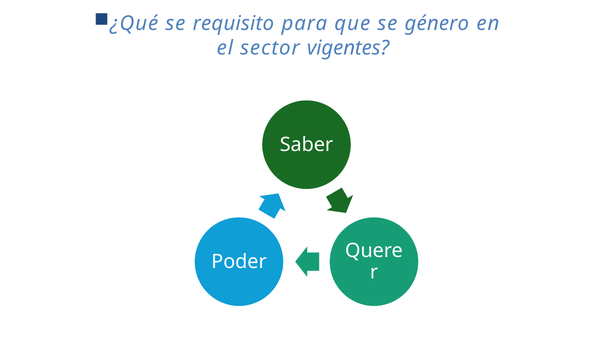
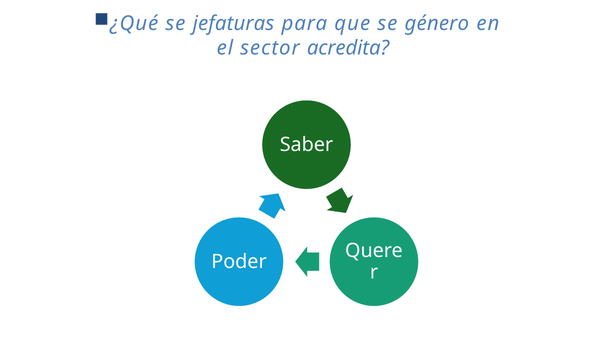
requisito: requisito -> jefaturas (233, 23)
vigentes: vigentes -> acredita (348, 48)
